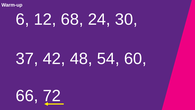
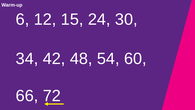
68: 68 -> 15 (72, 19)
37: 37 -> 34 (27, 58)
